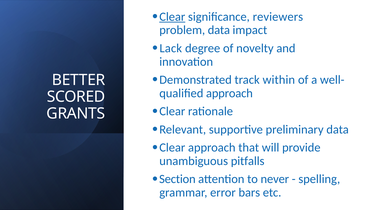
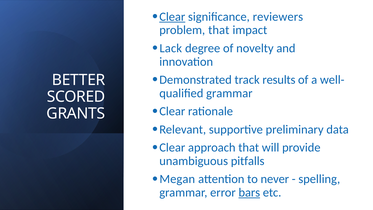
problem data: data -> that (219, 30)
within: within -> results (279, 80)
approach: approach -> grammar (229, 93)
Section: Section -> Megan (177, 179)
bars underline: none -> present (249, 192)
